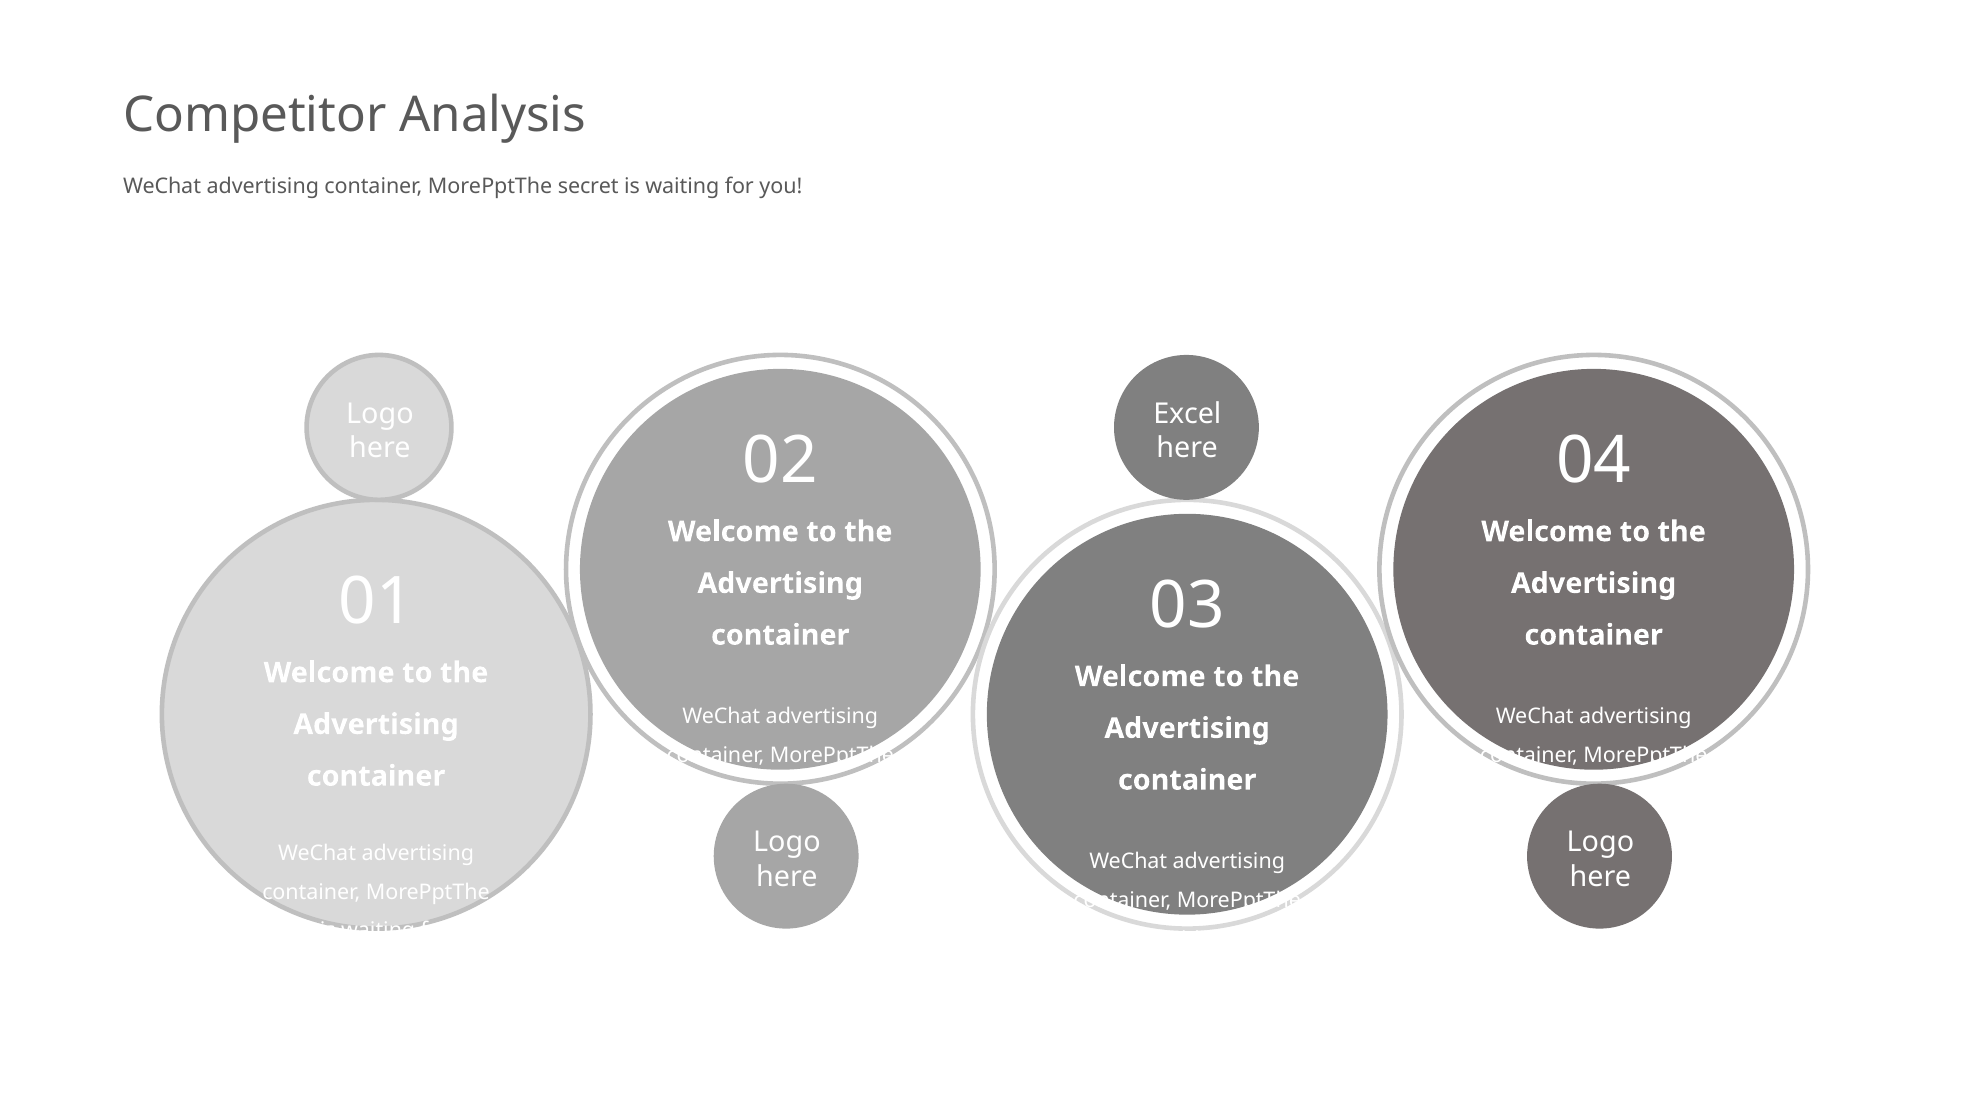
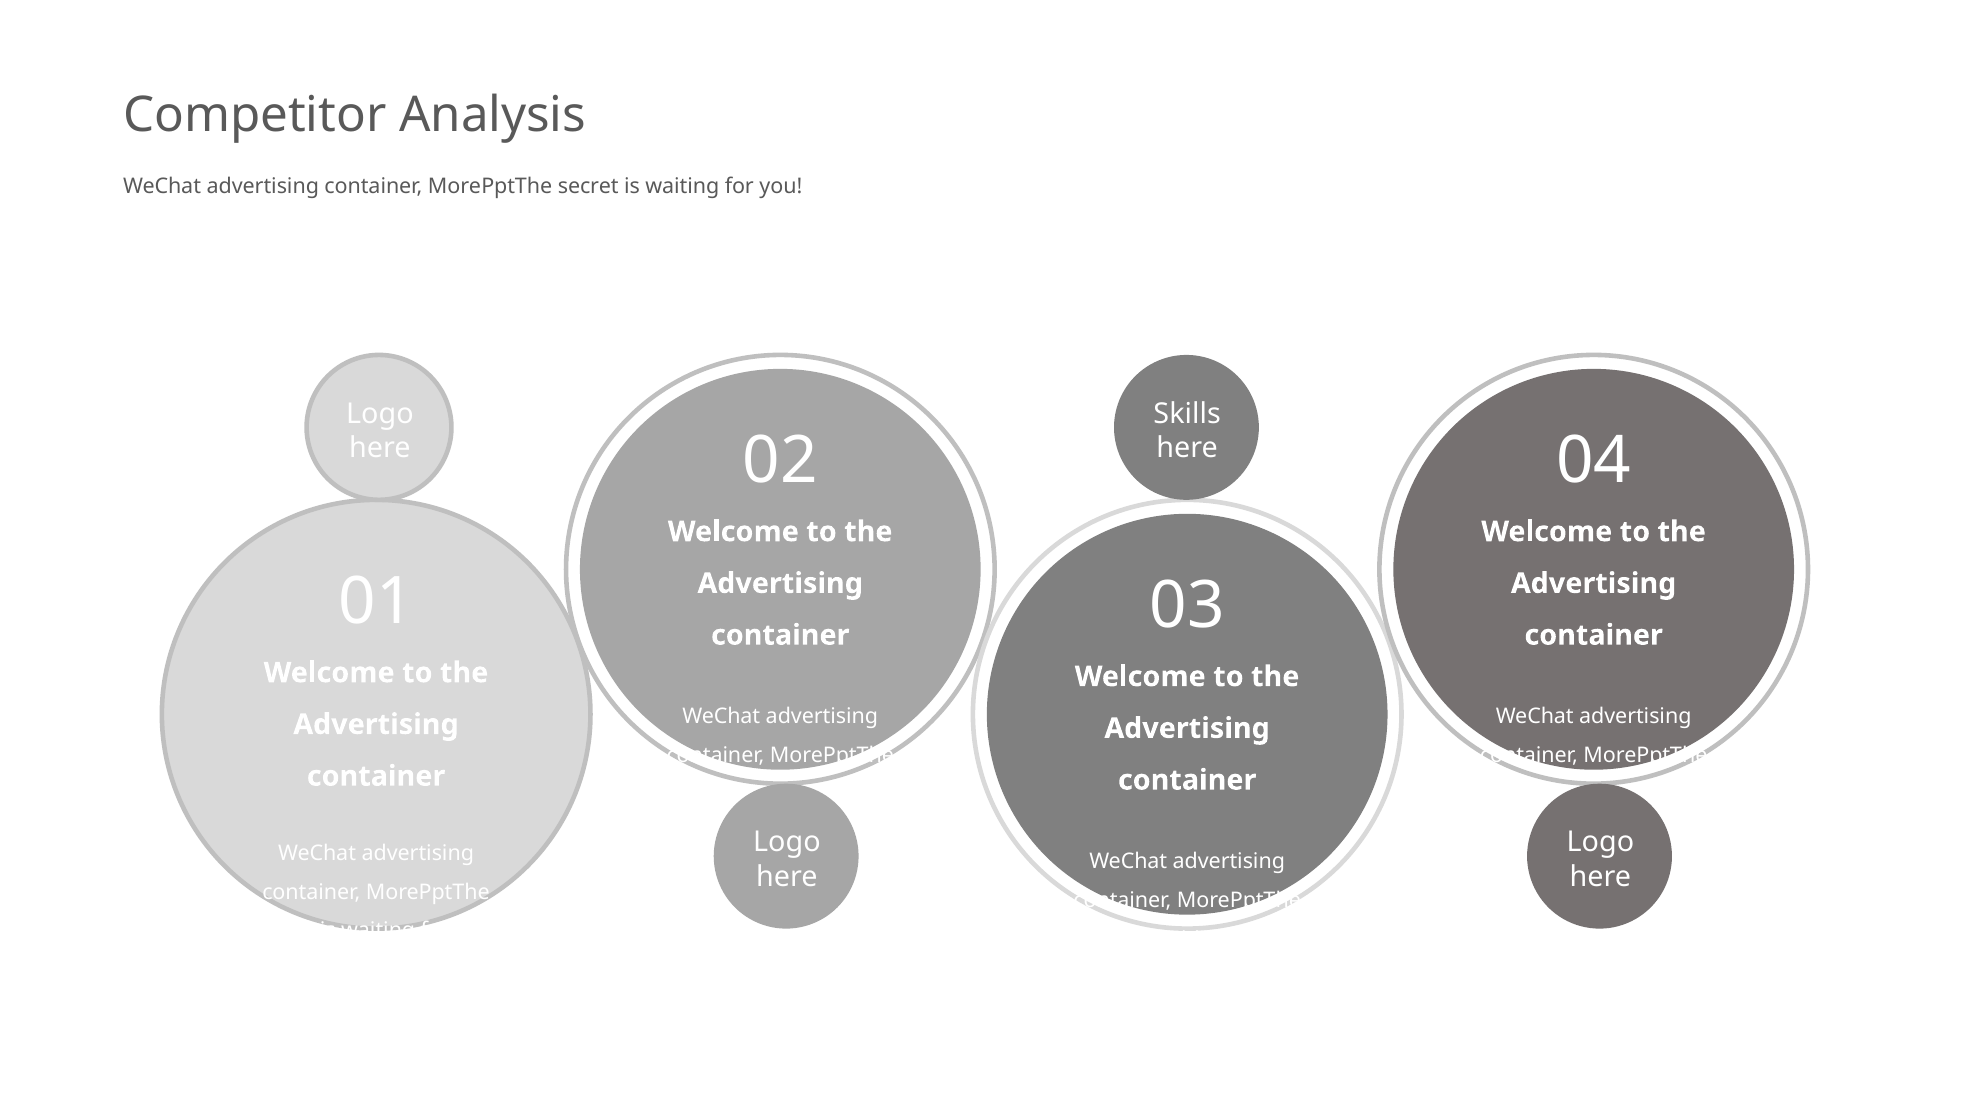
Excel: Excel -> Skills (1187, 414)
